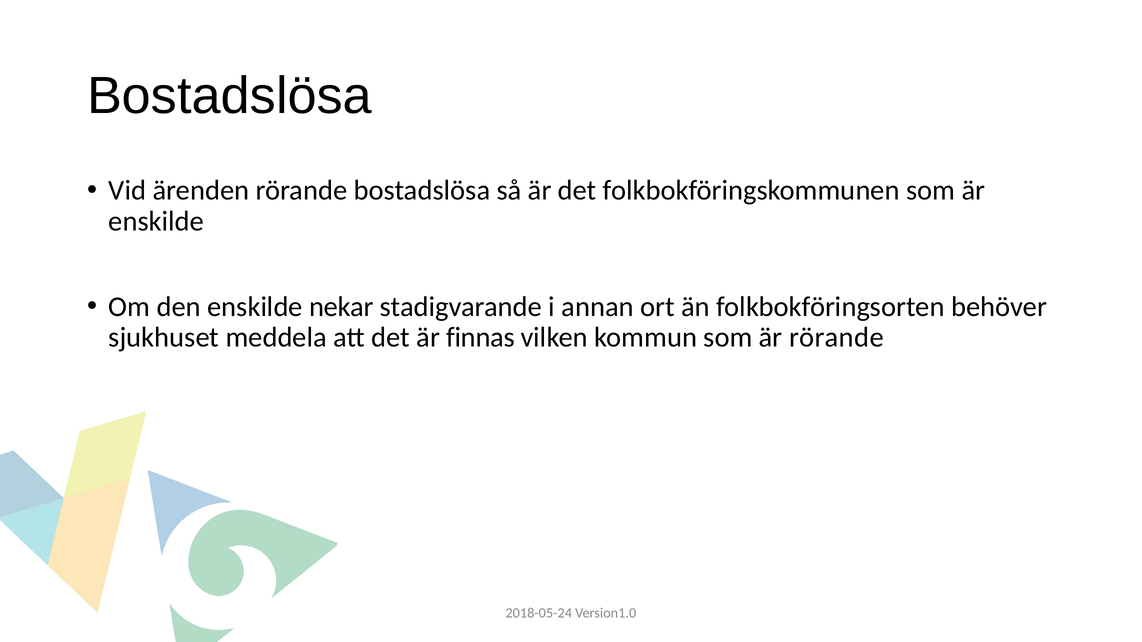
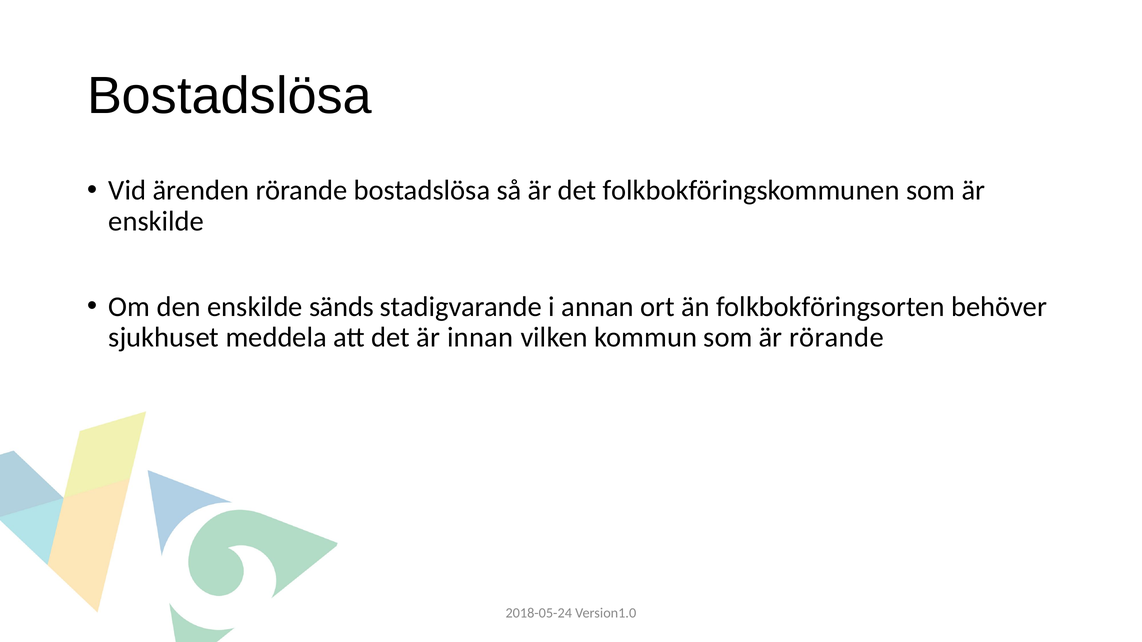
nekar: nekar -> sänds (342, 307)
finnas: finnas -> innan (480, 338)
